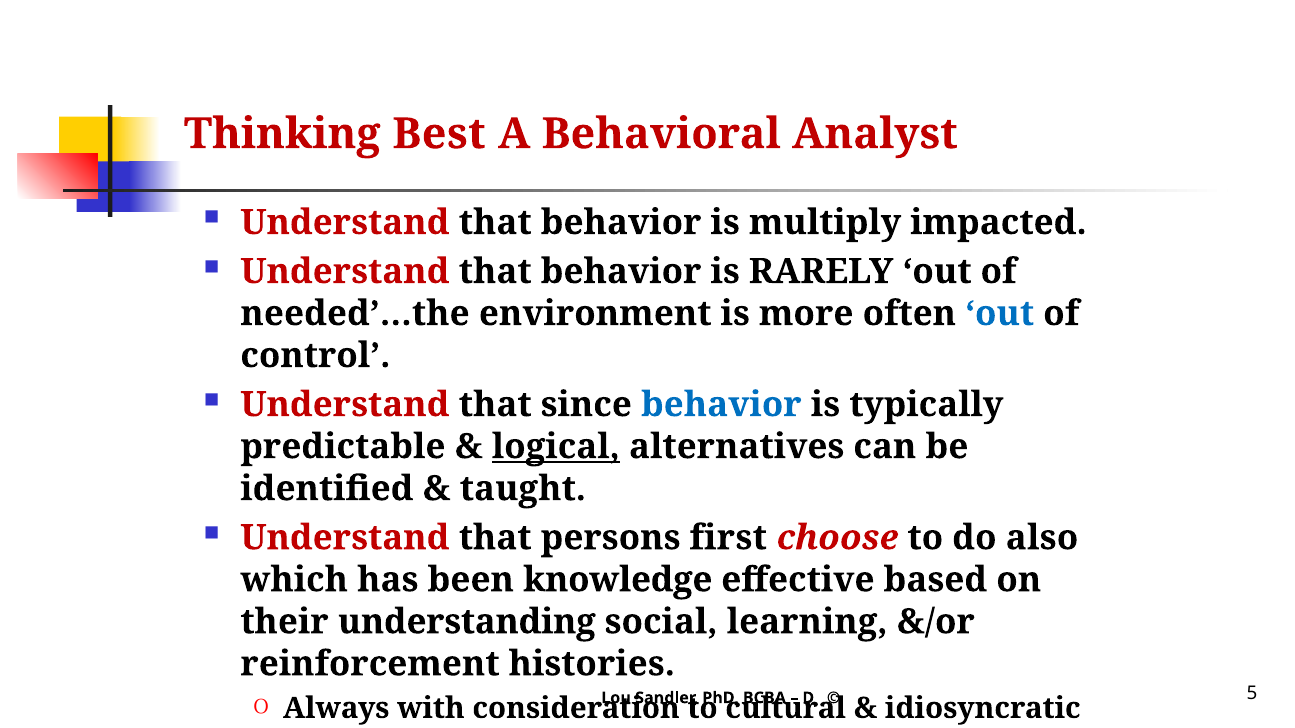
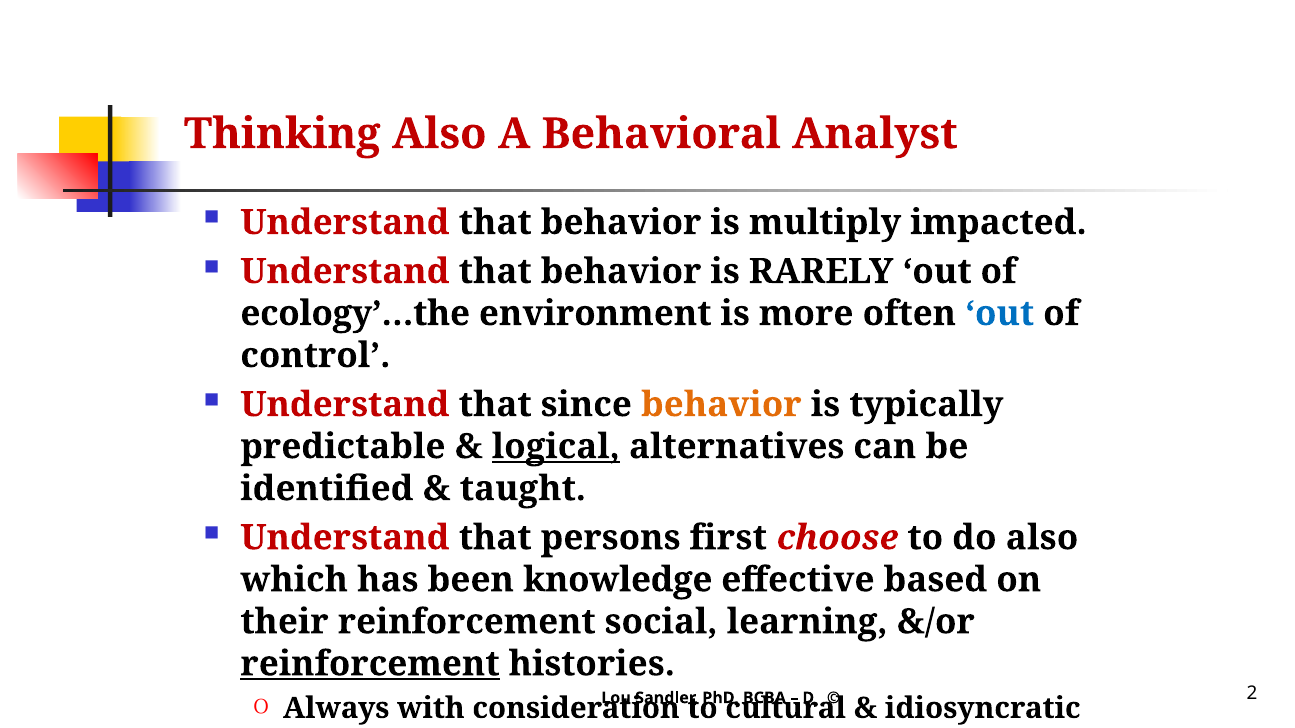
Thinking Best: Best -> Also (439, 134)
needed’…the: needed’…the -> ecology’…the (355, 314)
behavior colour: blue -> orange (721, 405)
their understanding: understanding -> reinforcement (467, 622)
reinforcement underline: none -> present (370, 664)
5: 5 -> 2 (1252, 694)
